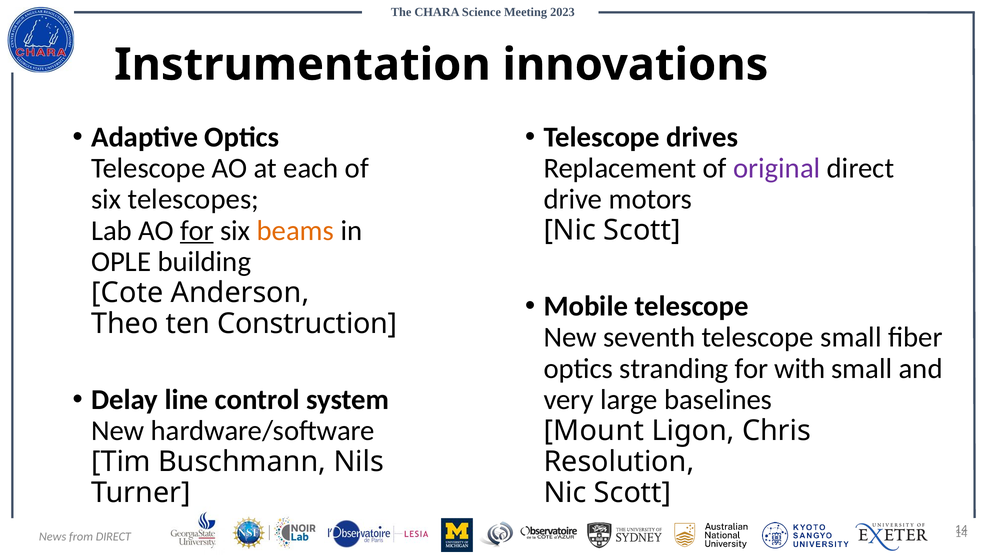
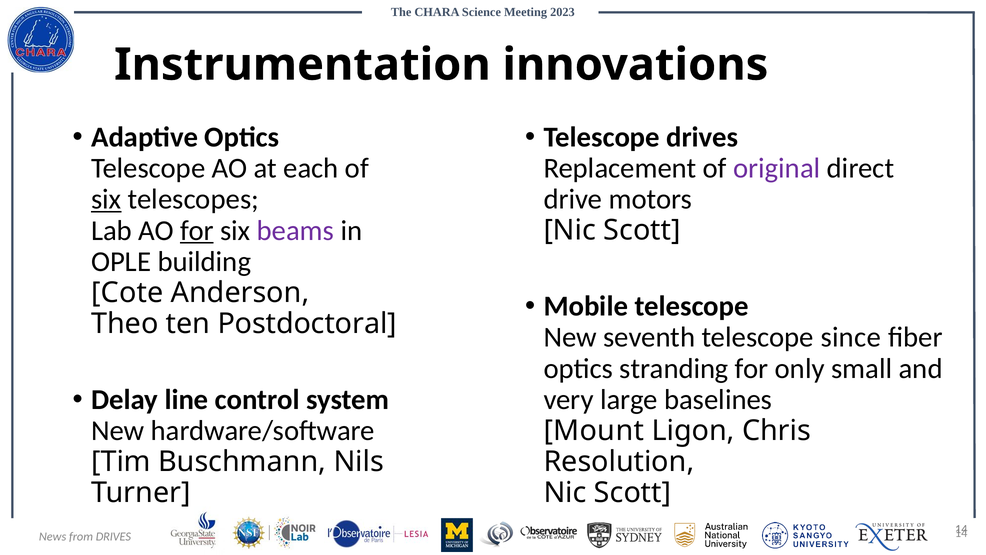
six underline: none -> present (106, 199)
beams colour: orange -> purple (295, 230)
Construction: Construction -> Postdoctoral (307, 324)
telescope small: small -> since (851, 337)
with: with -> only (800, 368)
from DIRECT: DIRECT -> DRIVES (113, 536)
